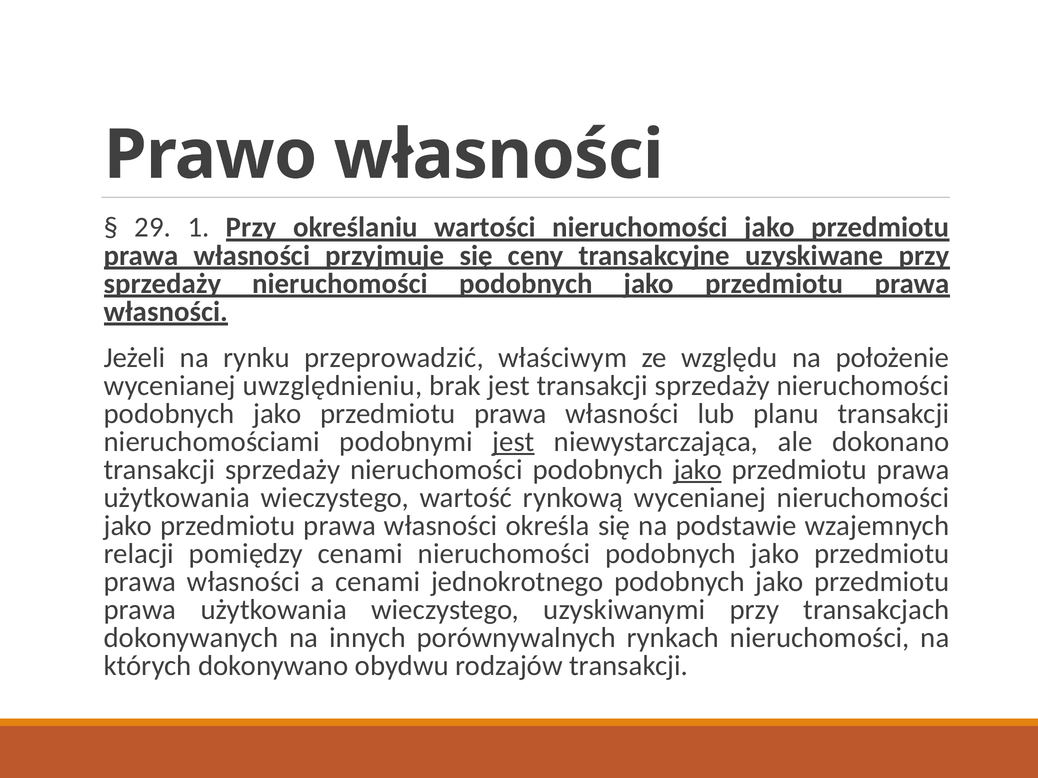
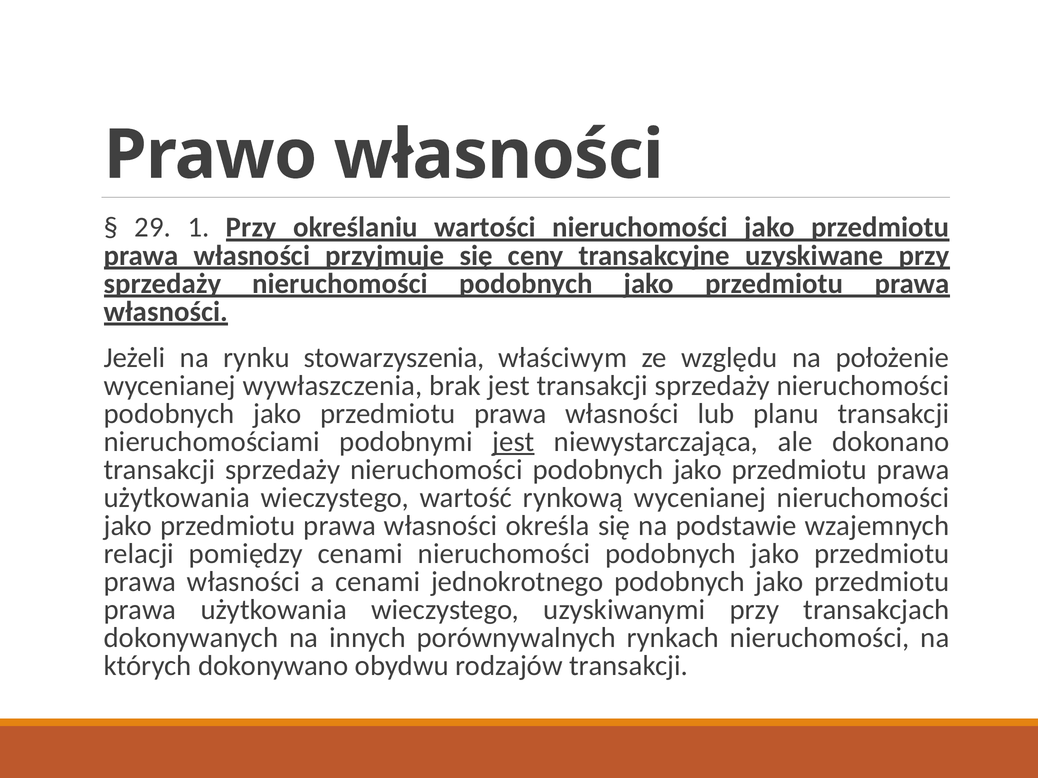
przeprowadzić: przeprowadzić -> stowarzyszenia (394, 358)
uwzględnieniu: uwzględnieniu -> wywłaszczenia (333, 386)
jako underline: present -> none (698, 470)
